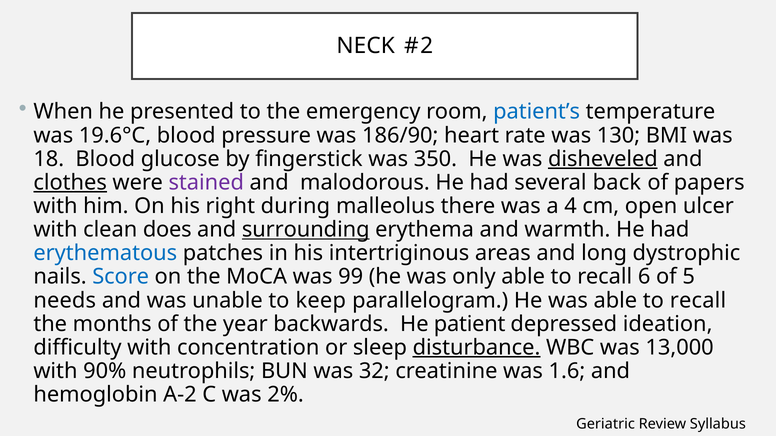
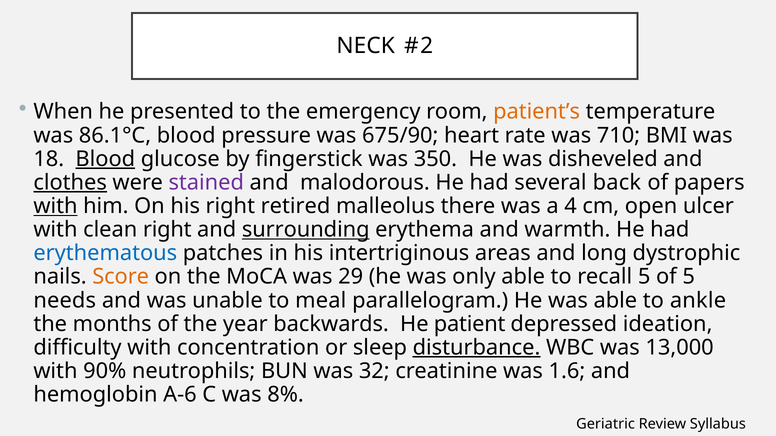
patient’s colour: blue -> orange (537, 112)
19.6°C: 19.6°C -> 86.1°C (115, 135)
186/90: 186/90 -> 675/90 (400, 135)
130: 130 -> 710 (618, 135)
Blood underline: none -> present (105, 159)
disheveled underline: present -> none (603, 159)
with underline: none -> present (55, 206)
during: during -> retired (296, 206)
clean does: does -> right (167, 230)
Score colour: blue -> orange (121, 277)
99: 99 -> 29 (351, 277)
recall 6: 6 -> 5 (644, 277)
keep: keep -> meal (321, 301)
was able to recall: recall -> ankle (698, 301)
A-2: A-2 -> A-6 (180, 395)
2%: 2% -> 8% (286, 395)
